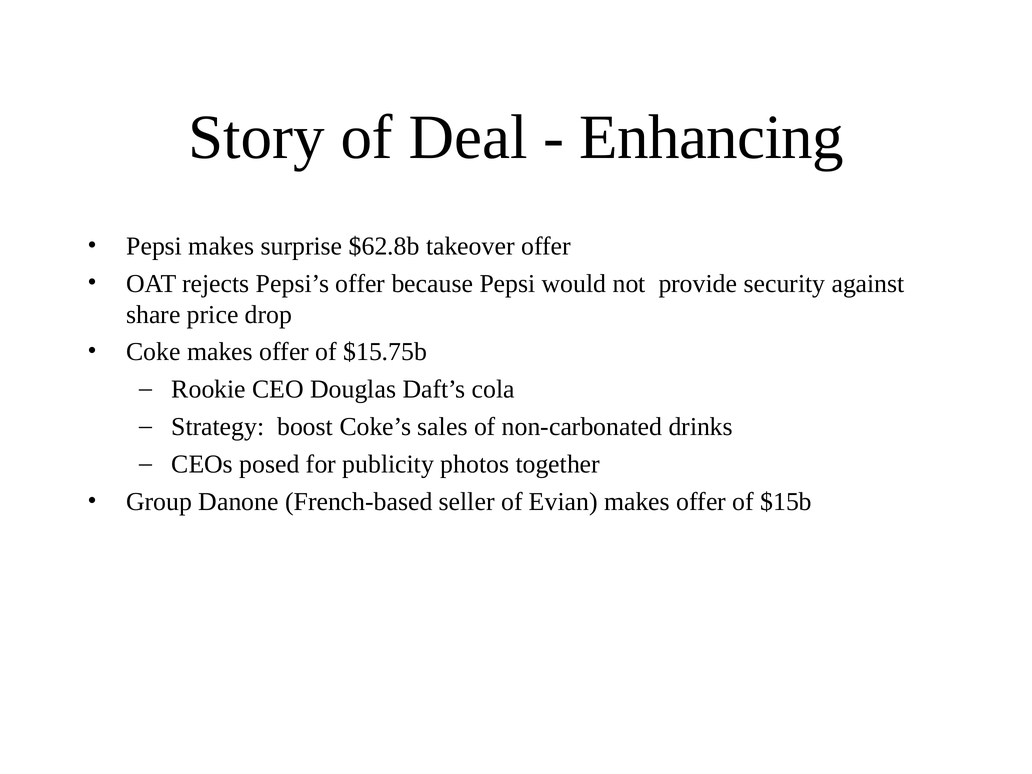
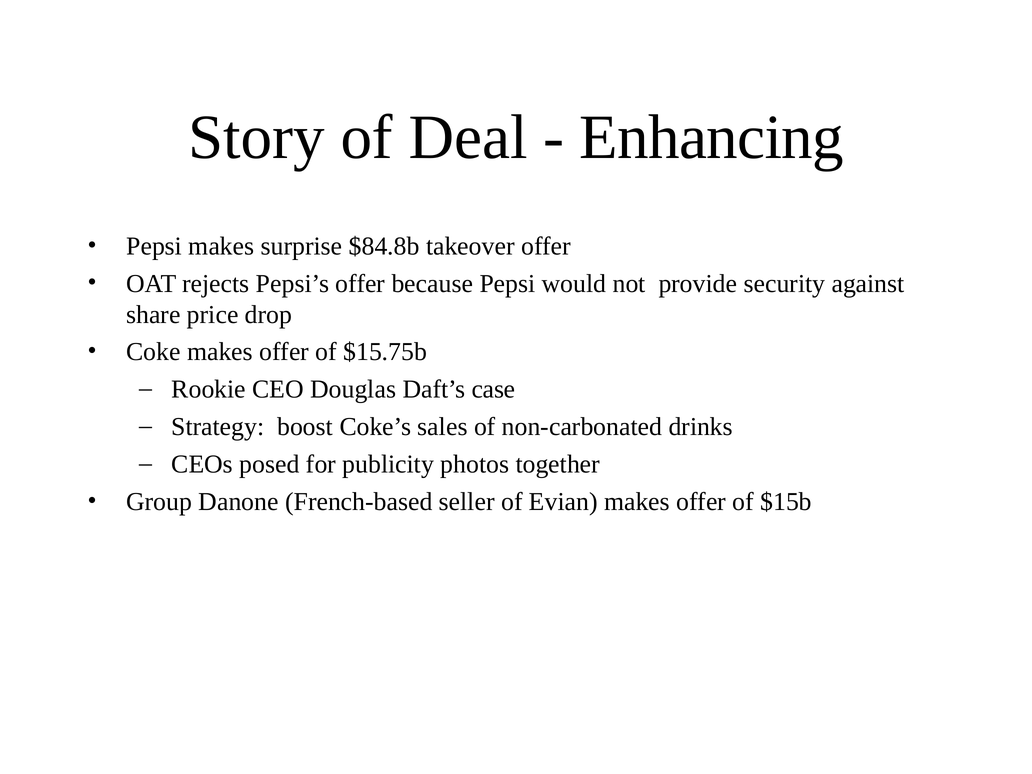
$62.8b: $62.8b -> $84.8b (384, 246)
cola: cola -> case (494, 389)
